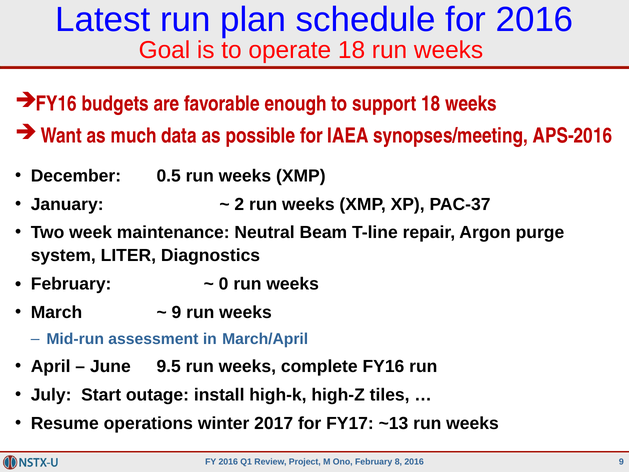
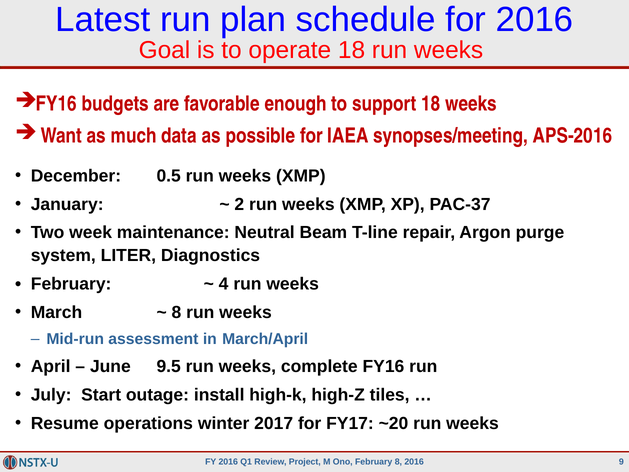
0: 0 -> 4 (224, 284)
9: 9 -> 8 (176, 312)
~13: ~13 -> ~20 (393, 423)
